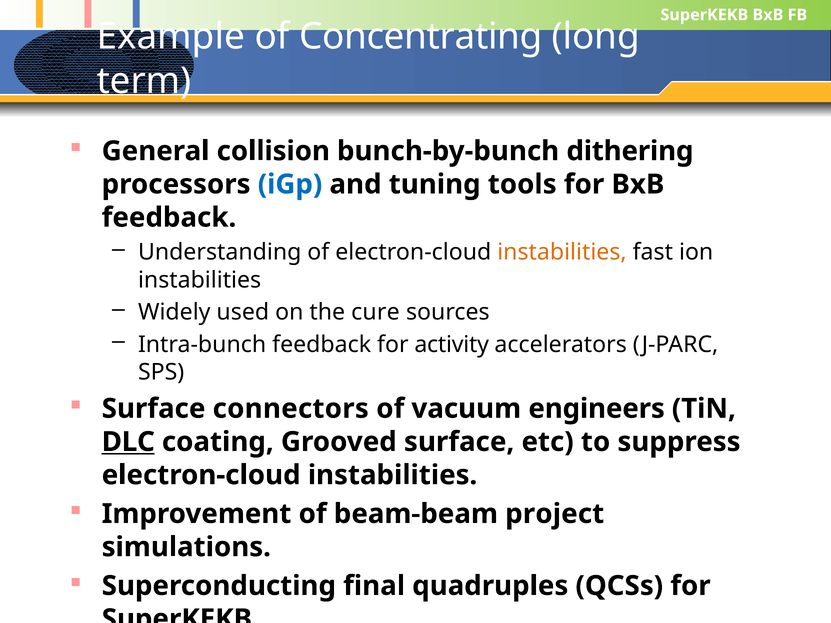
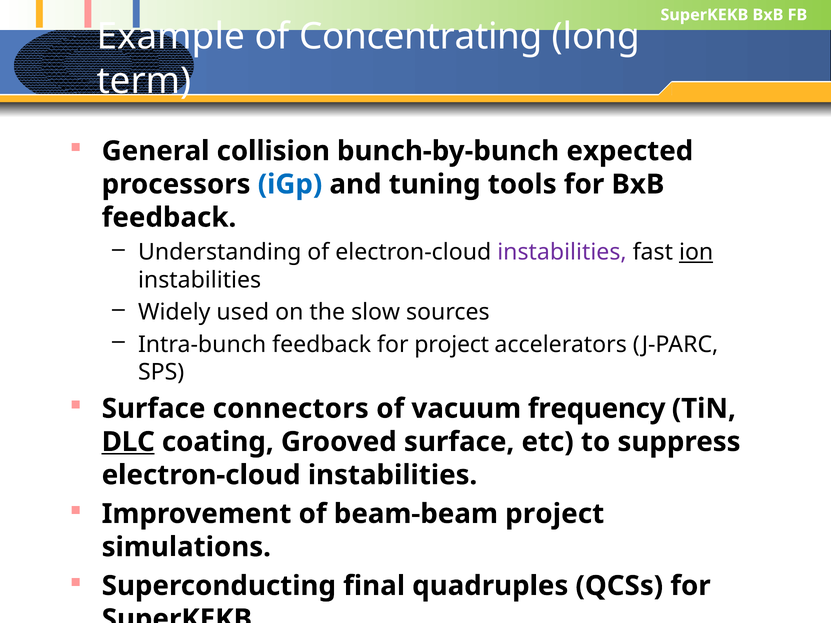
dithering: dithering -> expected (630, 151)
instabilities colour: orange -> purple (562, 252)
ion underline: none -> present (696, 252)
cure: cure -> slow (376, 312)
for activity: activity -> project (452, 345)
engineers: engineers -> frequency (597, 409)
